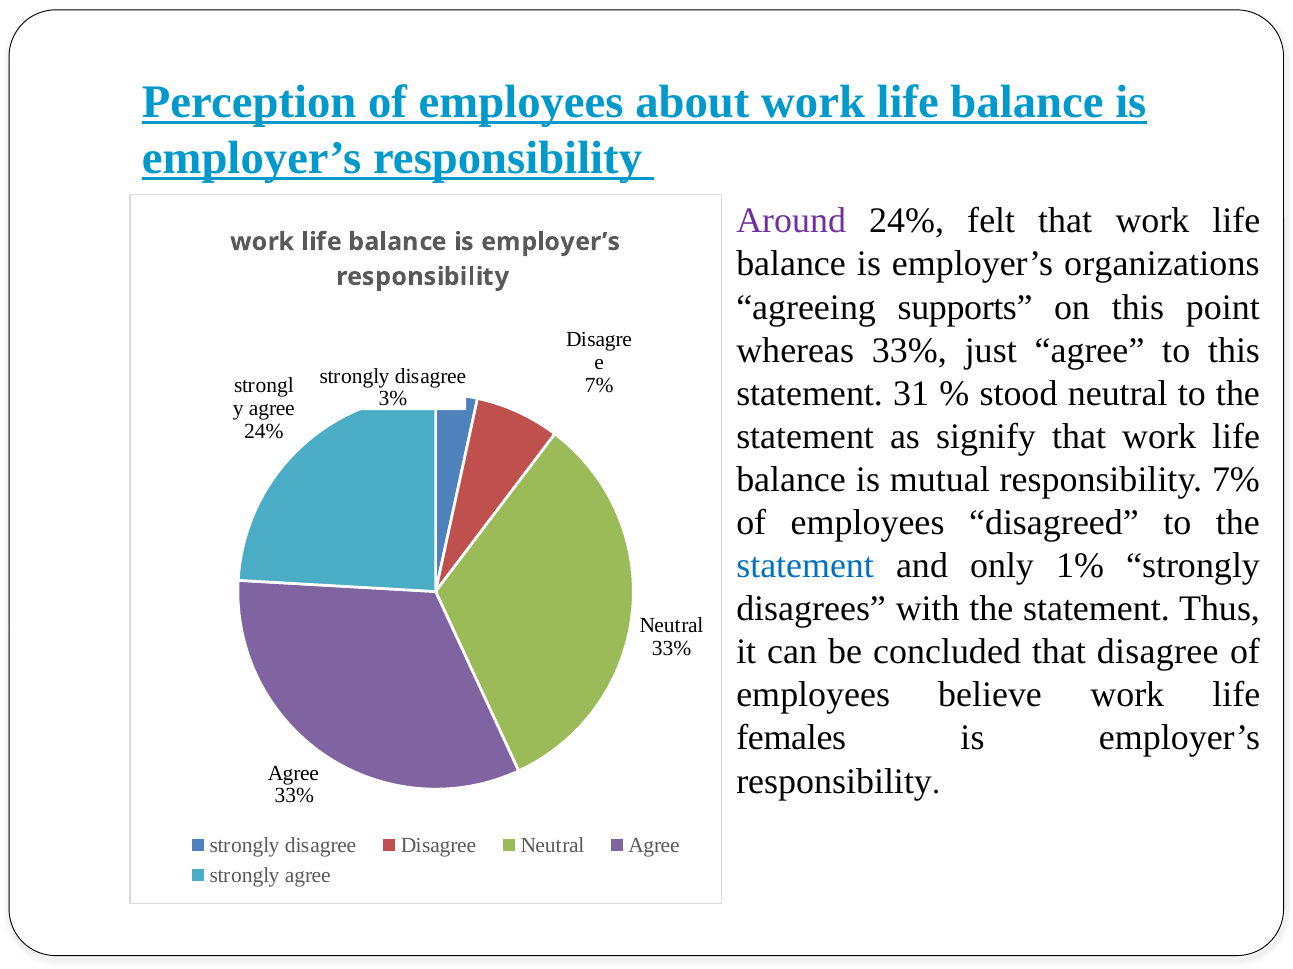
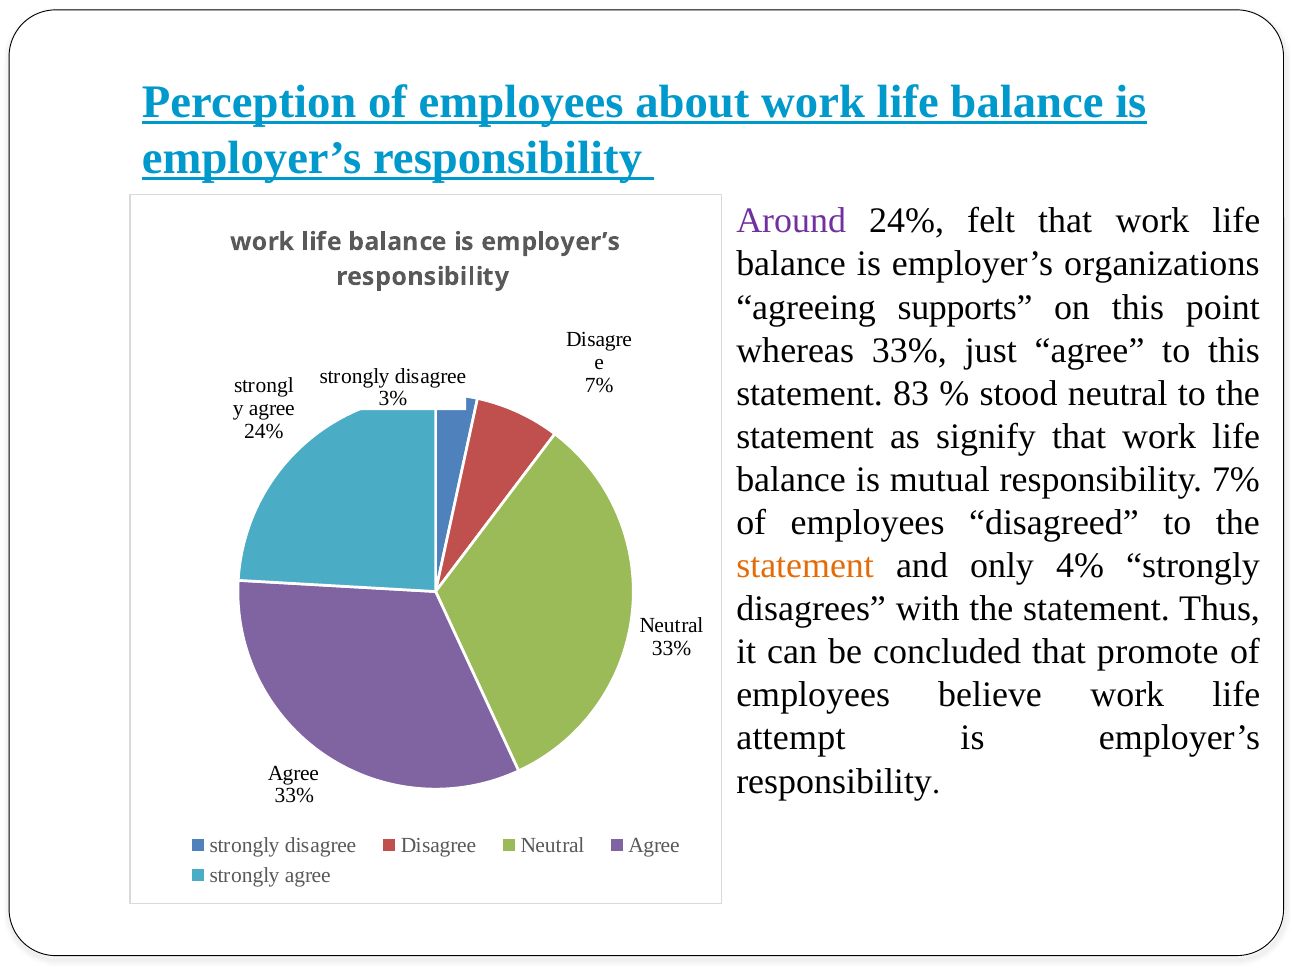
31: 31 -> 83 (911, 394)
statement colour: blue -> orange (805, 566)
1%: 1% -> 4% (1080, 566)
that disagree: disagree -> promote (1158, 652)
females: females -> attempt (791, 739)
